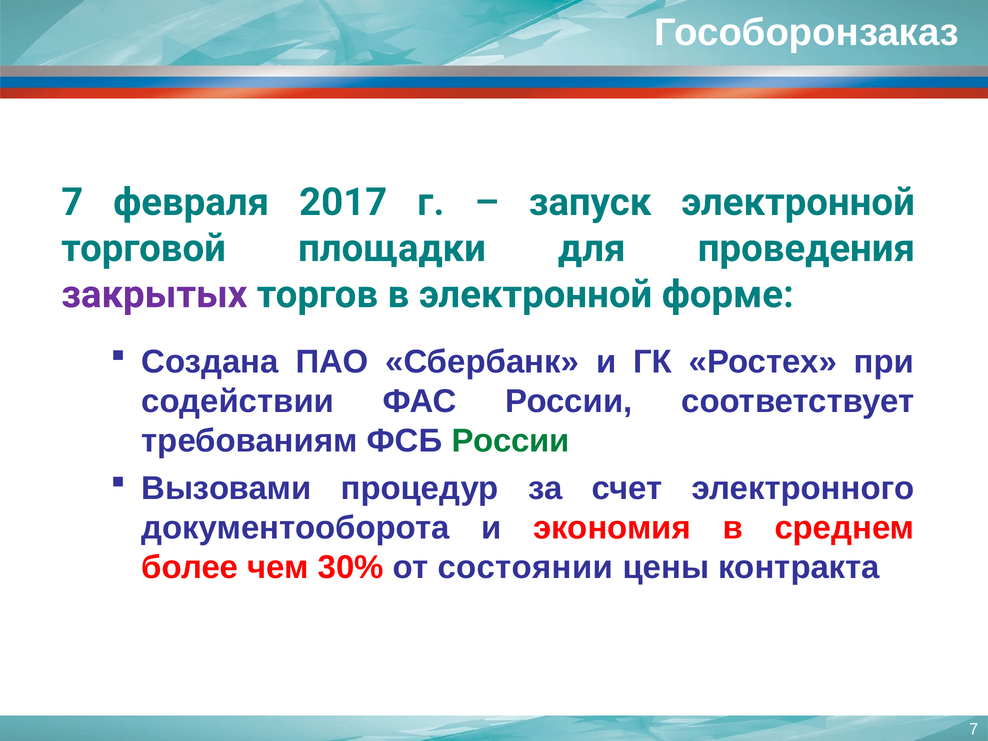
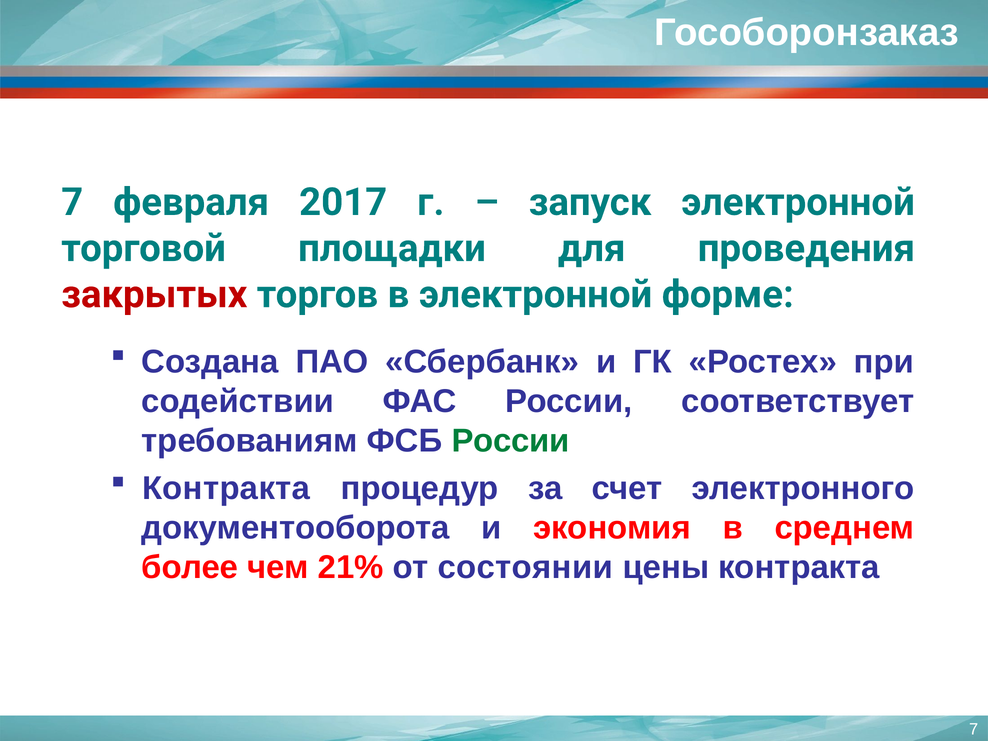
закрытых colour: purple -> red (154, 294)
Вызовами: Вызовами -> Контракта (226, 488)
30%: 30% -> 21% (351, 567)
